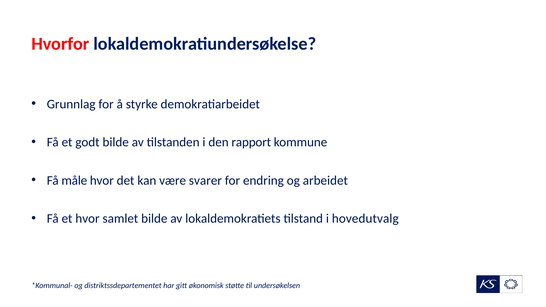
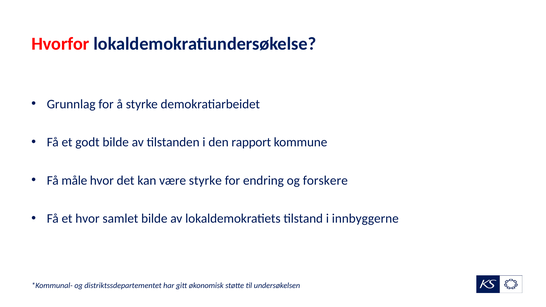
være svarer: svarer -> styrke (205, 181)
arbeidet: arbeidet -> forskere (325, 181)
hovedutvalg: hovedutvalg -> innbyggerne (365, 219)
